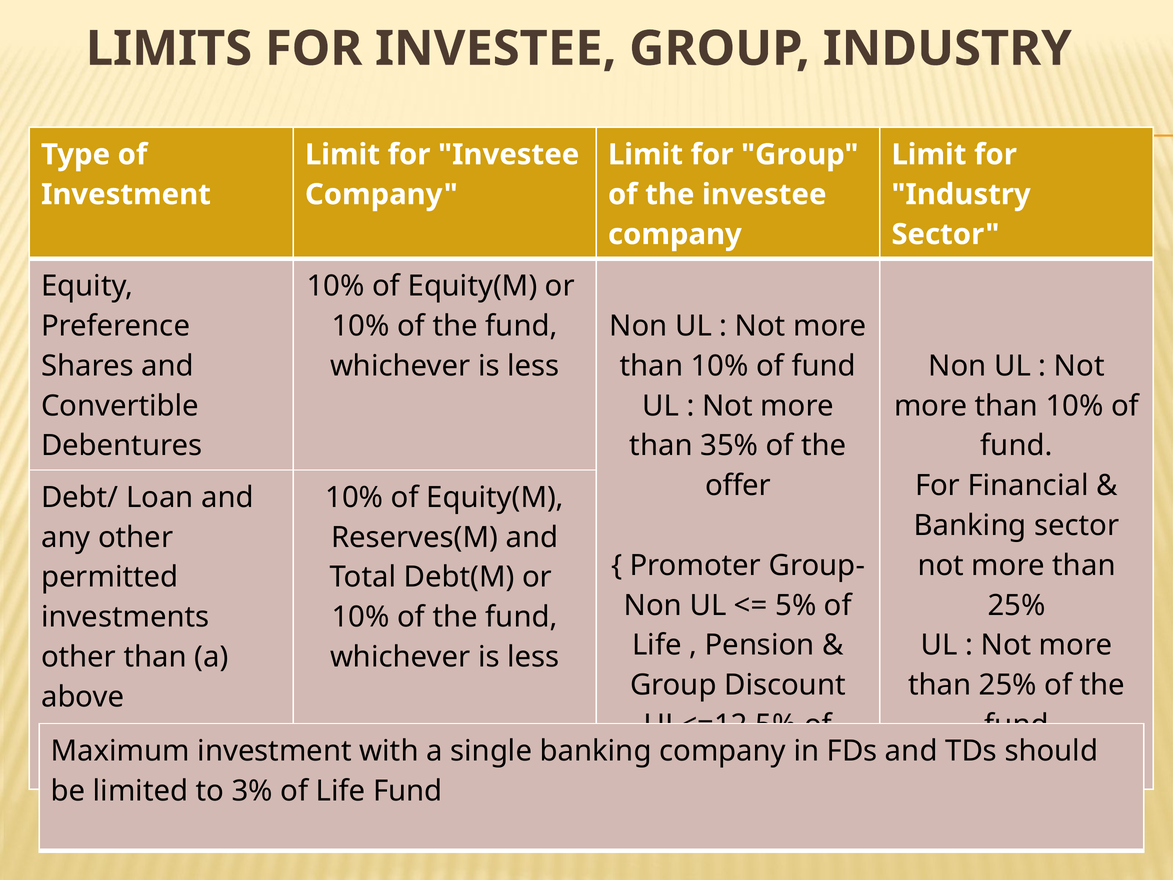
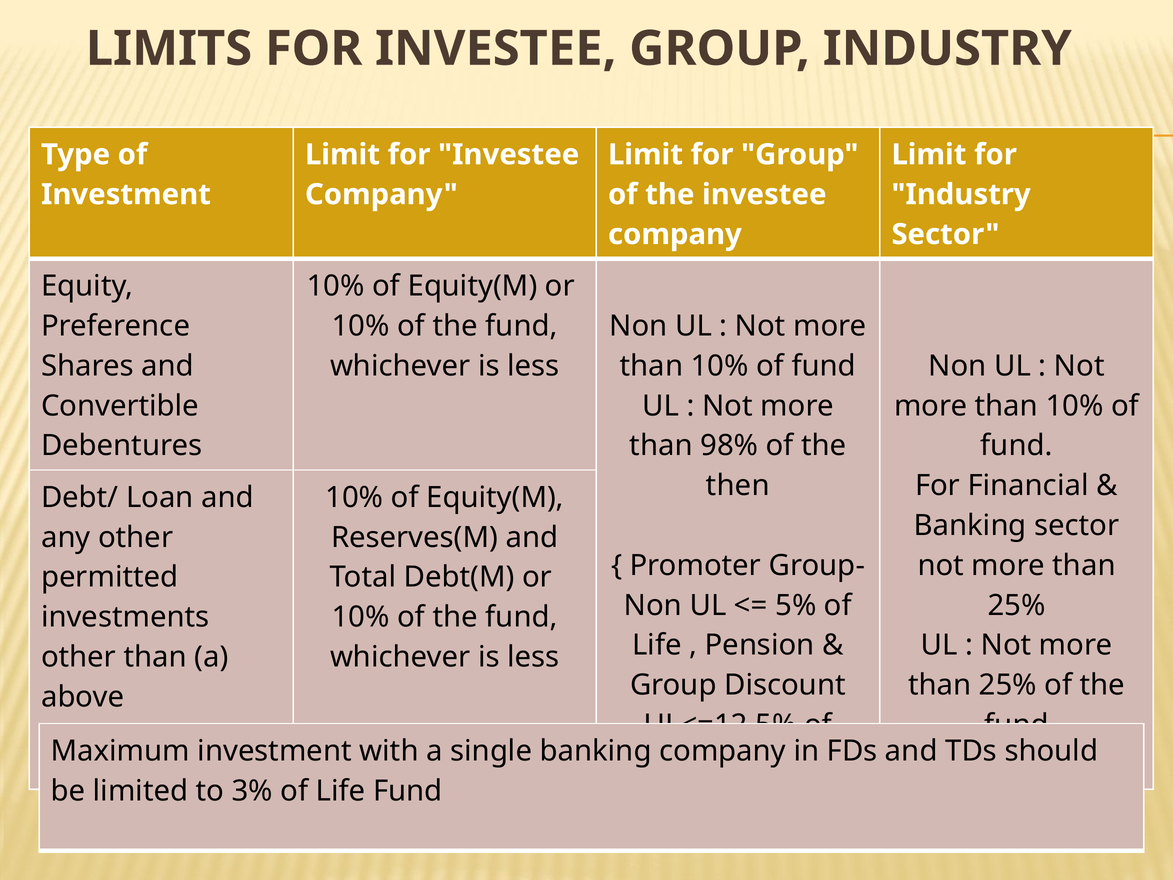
35%: 35% -> 98% (729, 446)
offer: offer -> then (738, 486)
